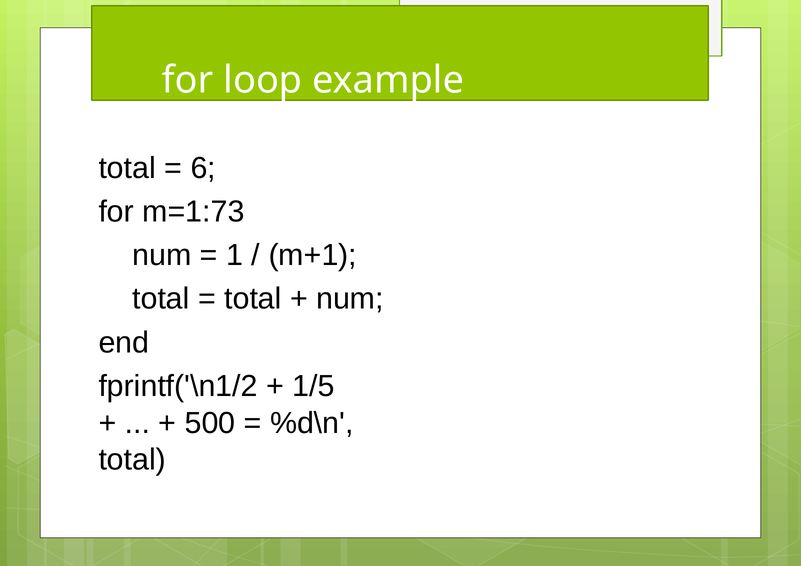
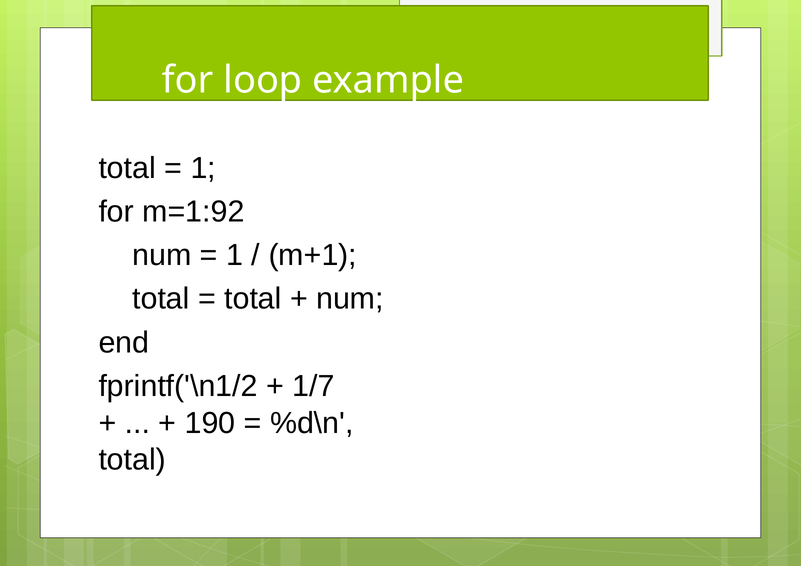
6: 6 -> 1 (203, 168)
m=1:73: m=1:73 -> m=1:92 (194, 212)
1/5: 1/5 -> 1/7 (314, 386)
500: 500 -> 190 (210, 423)
